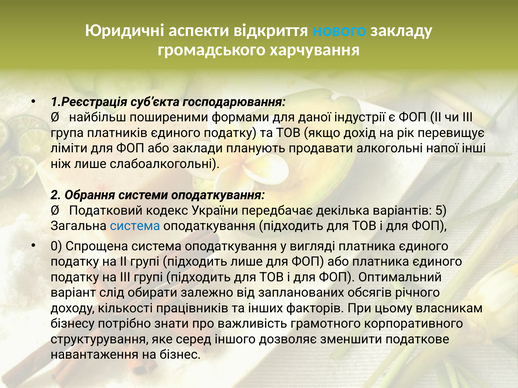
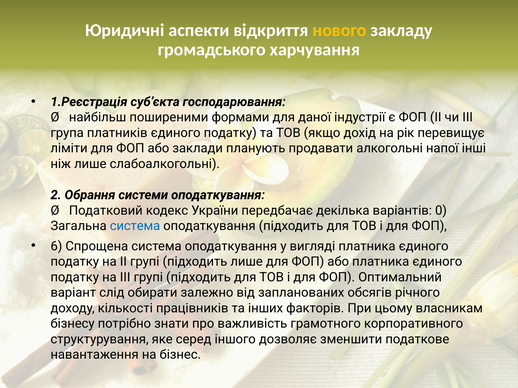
нового colour: light blue -> yellow (339, 30)
5: 5 -> 0 (441, 211)
0: 0 -> 6 (56, 246)
